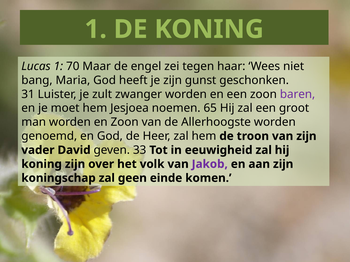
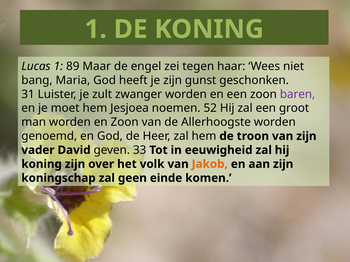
70: 70 -> 89 (73, 66)
65: 65 -> 52 (210, 108)
Jakob colour: purple -> orange (210, 164)
